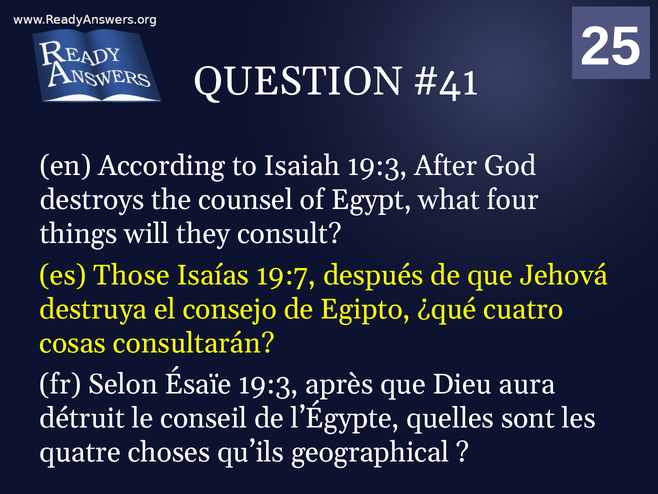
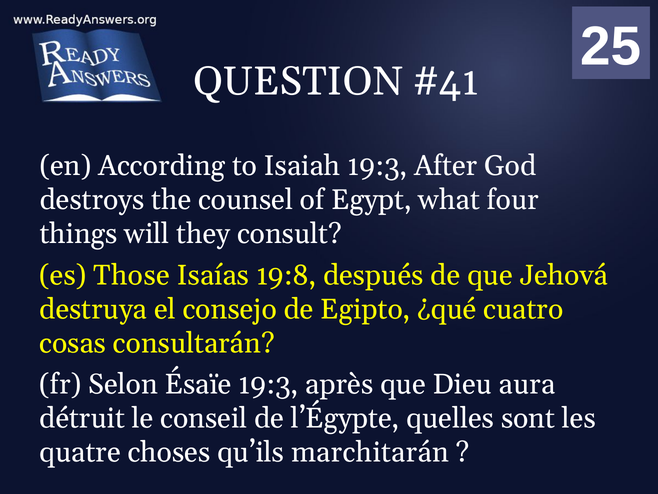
19:7: 19:7 -> 19:8 (286, 275)
geographical: geographical -> marchitarán (370, 452)
